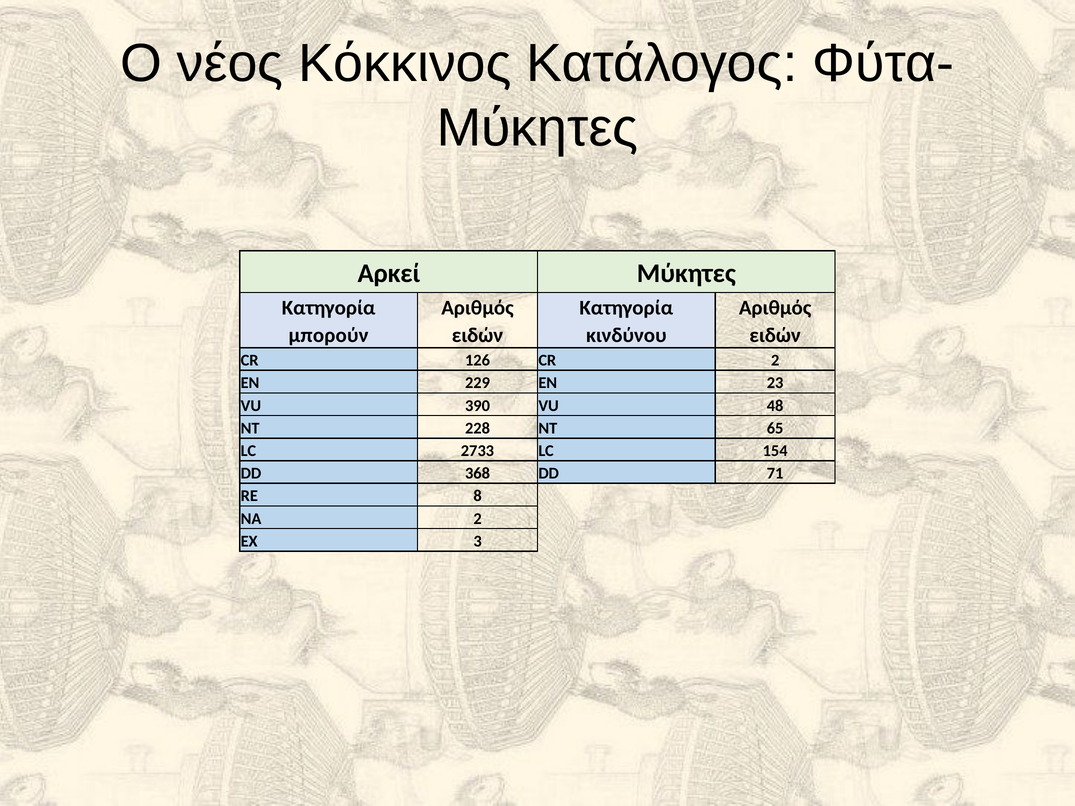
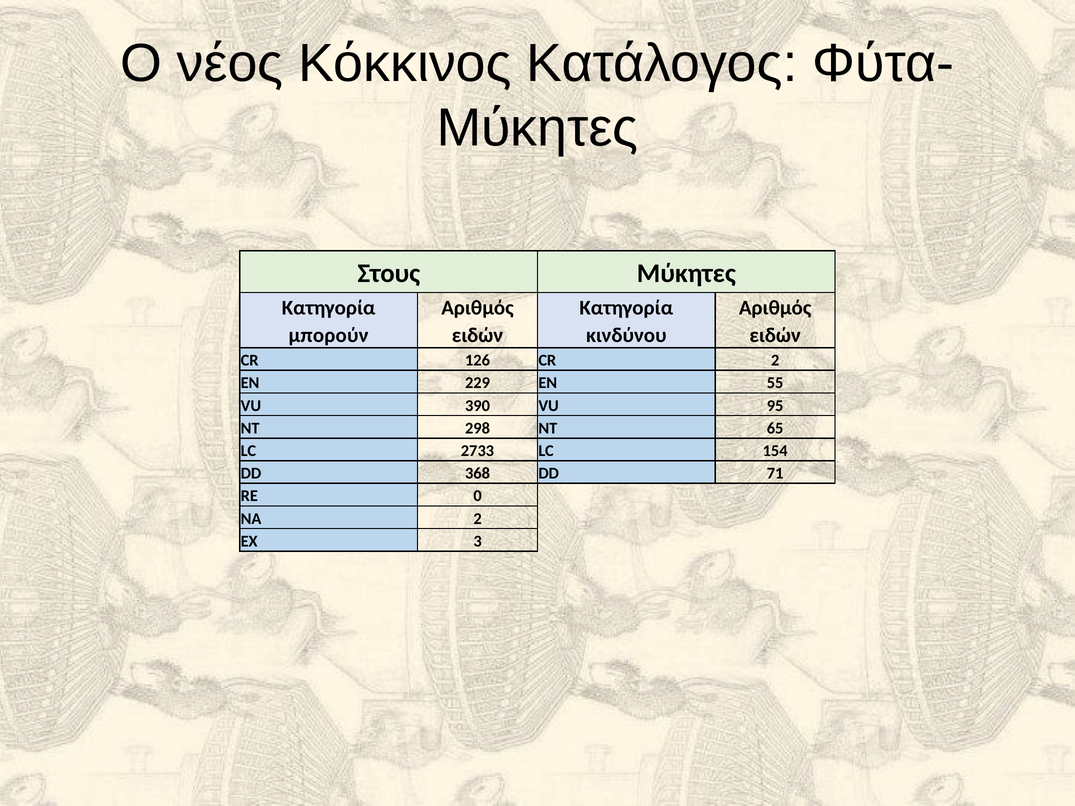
Αρκεί: Αρκεί -> Στους (389, 274)
23: 23 -> 55 (775, 383)
48: 48 -> 95 (775, 406)
228: 228 -> 298 (478, 428)
8: 8 -> 0 (478, 496)
